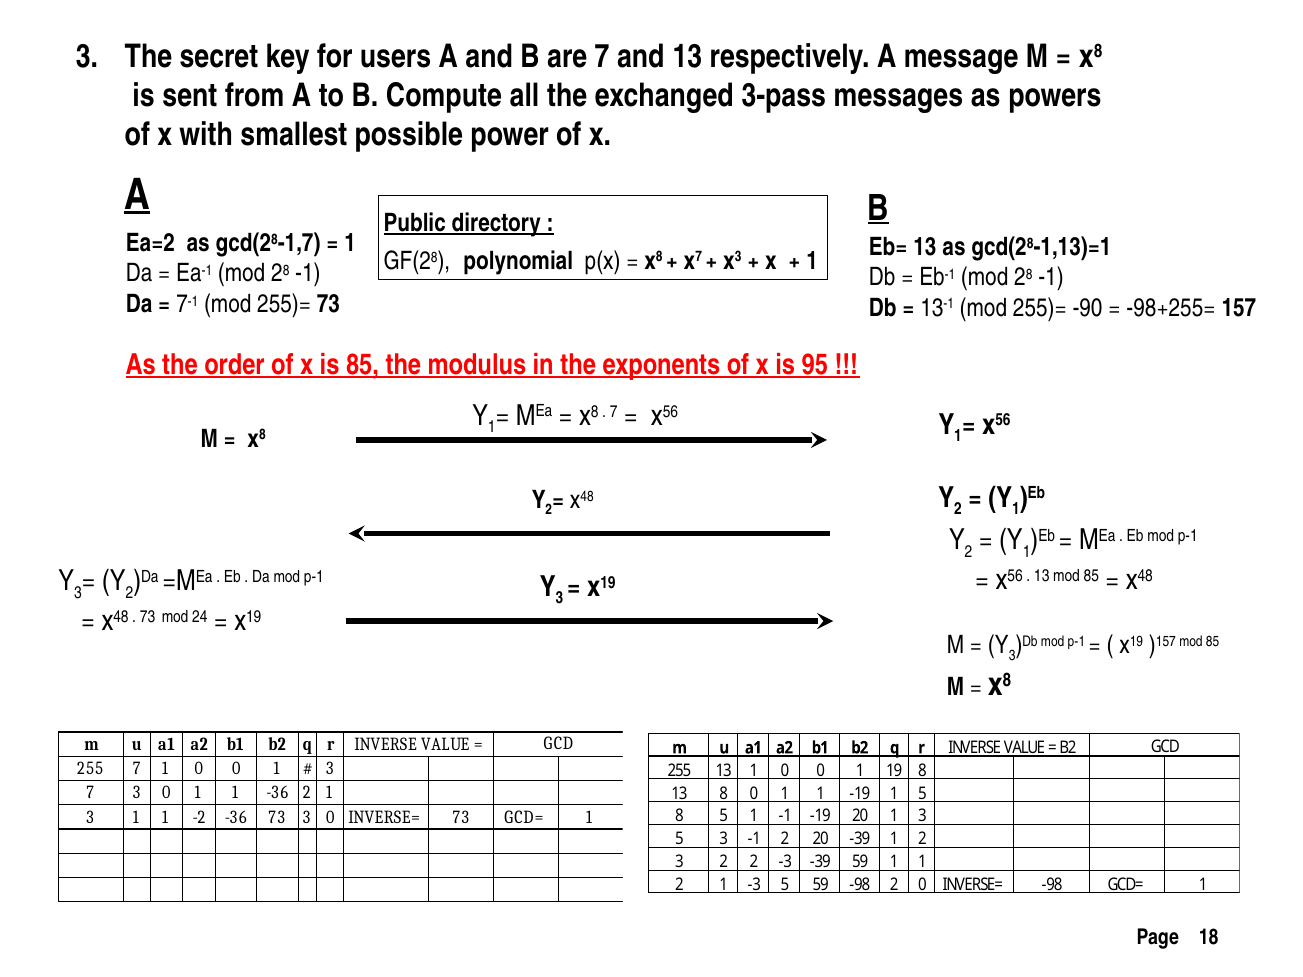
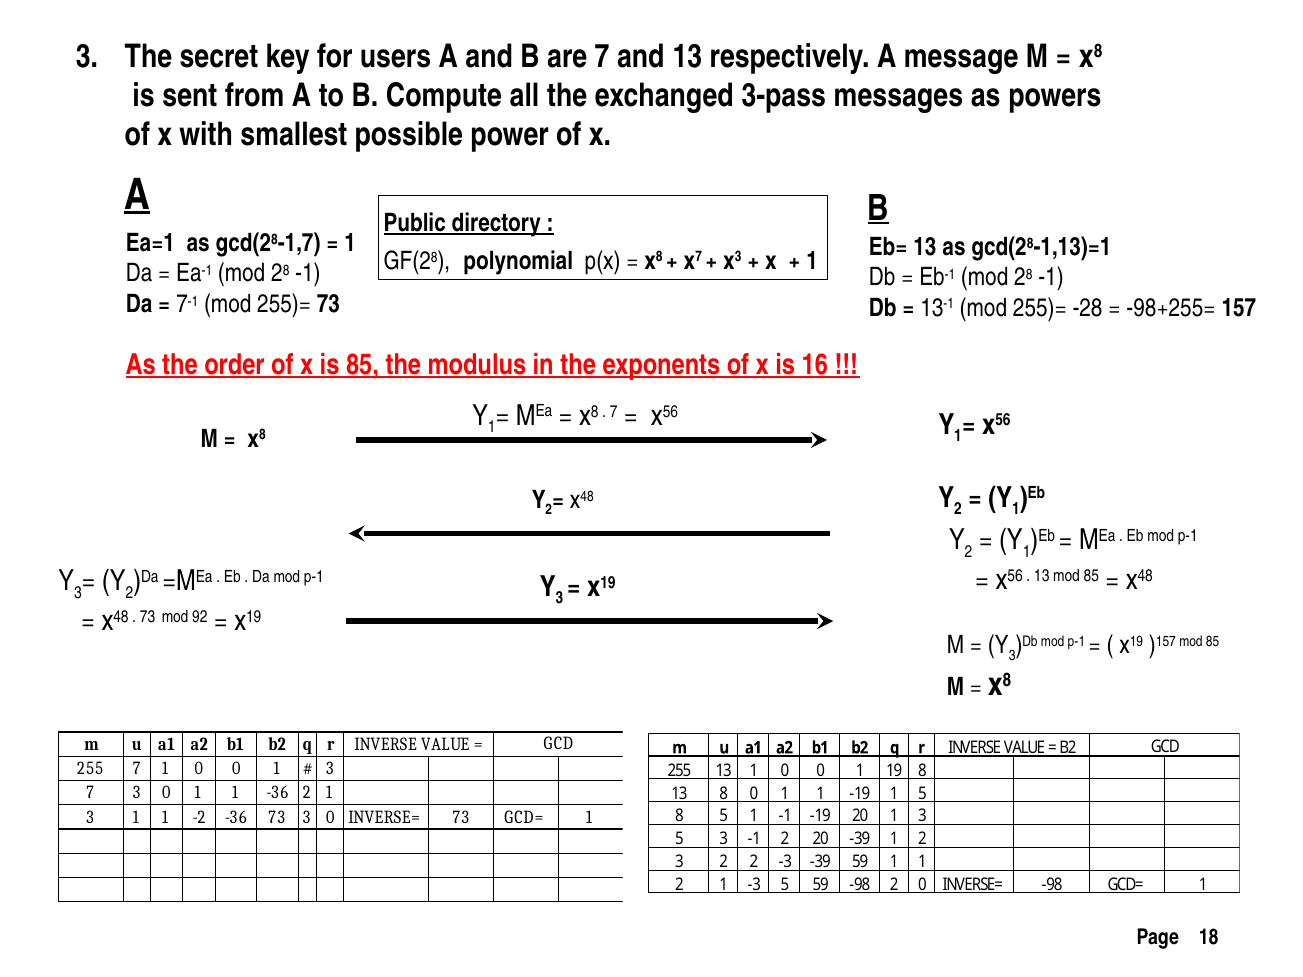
Ea=2: Ea=2 -> Ea=1 (150, 243)
-90: -90 -> -28 (1088, 308)
95: 95 -> 16 (815, 365)
24: 24 -> 92 (200, 617)
